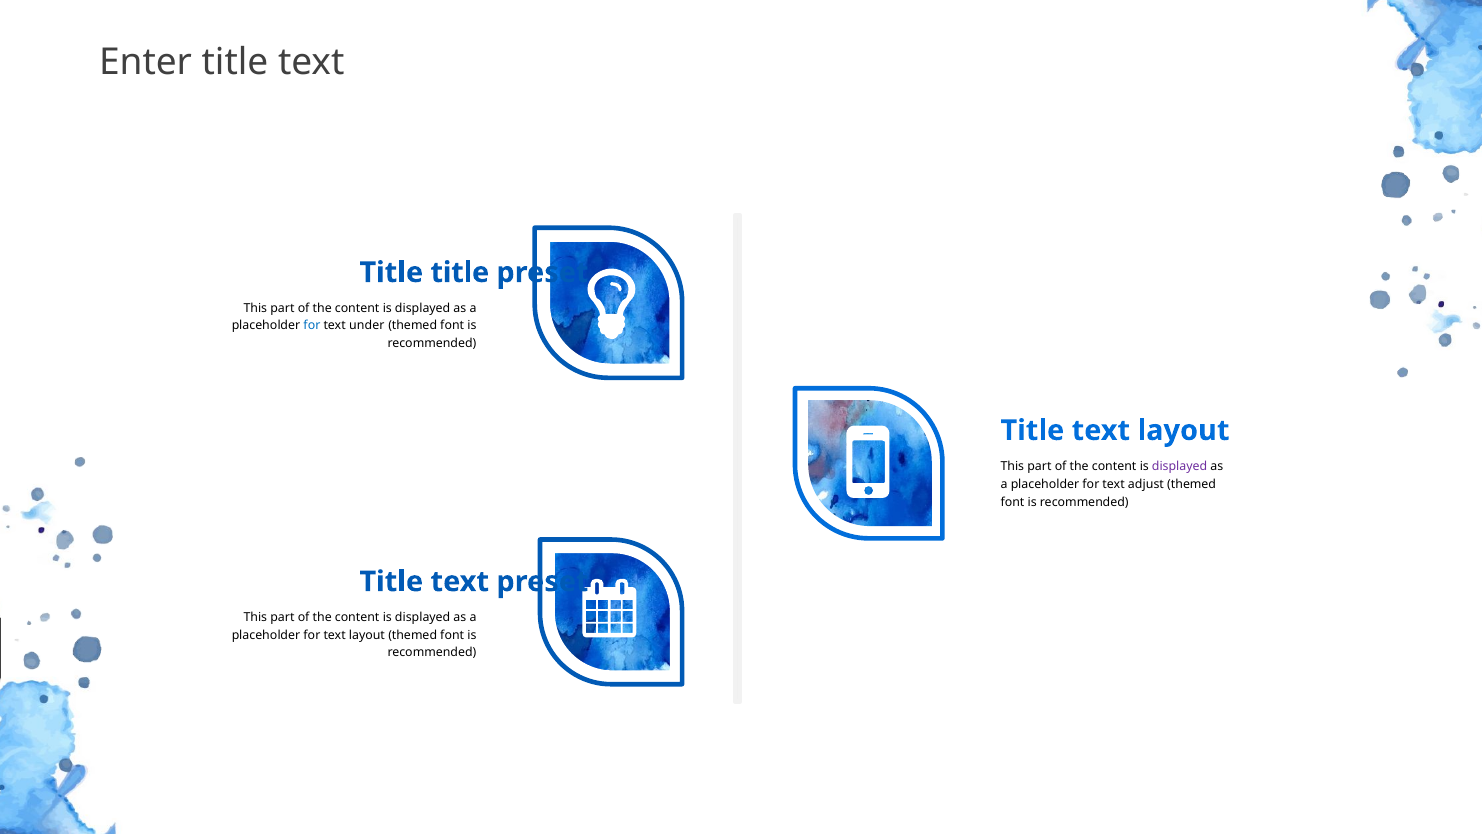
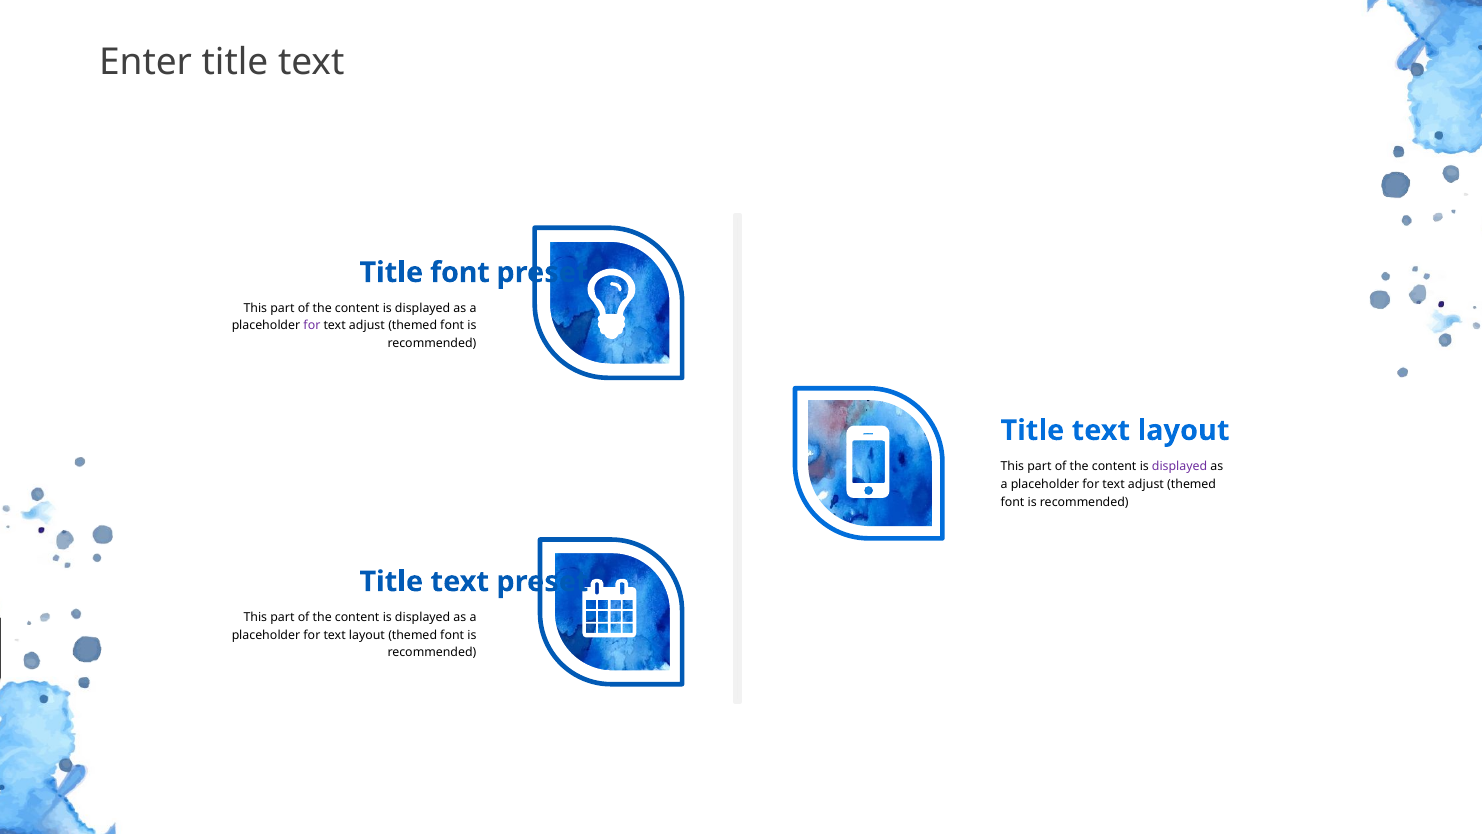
Title title: title -> font (460, 272)
for colour: blue -> purple (312, 326)
under: under -> adjust (367, 326)
